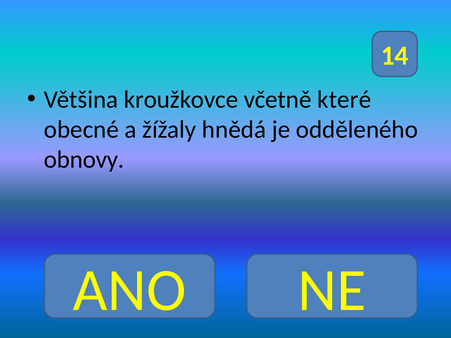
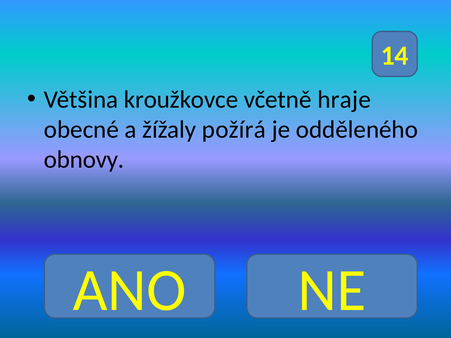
které: které -> hraje (344, 100)
hnědá: hnědá -> požírá (234, 130)
